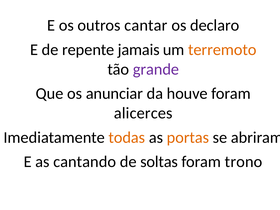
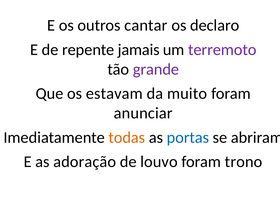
terremoto colour: orange -> purple (222, 50)
anunciar: anunciar -> estavam (114, 94)
houve: houve -> muito (187, 94)
alicerces: alicerces -> anunciar (143, 113)
portas colour: orange -> blue (188, 137)
cantando: cantando -> adoração (85, 162)
soltas: soltas -> louvo (159, 162)
